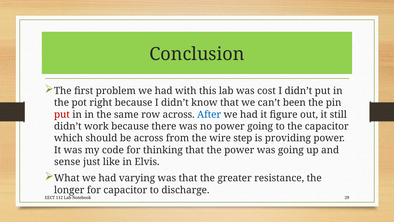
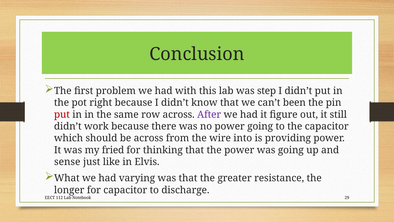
cost: cost -> step (267, 91)
After colour: blue -> purple (209, 114)
step: step -> into (243, 138)
code: code -> fried (113, 150)
